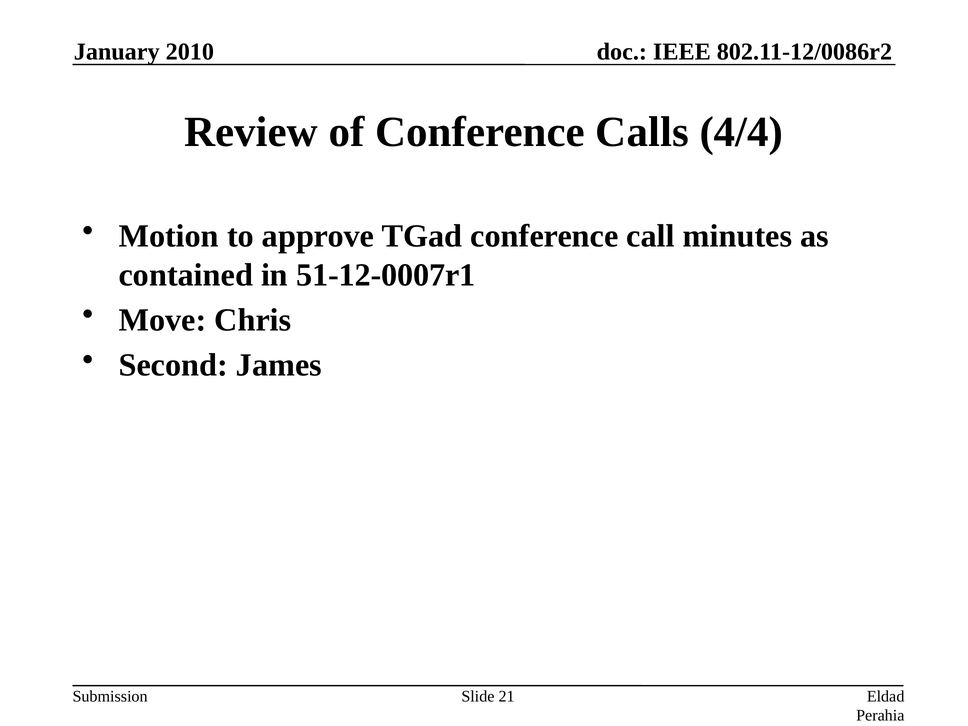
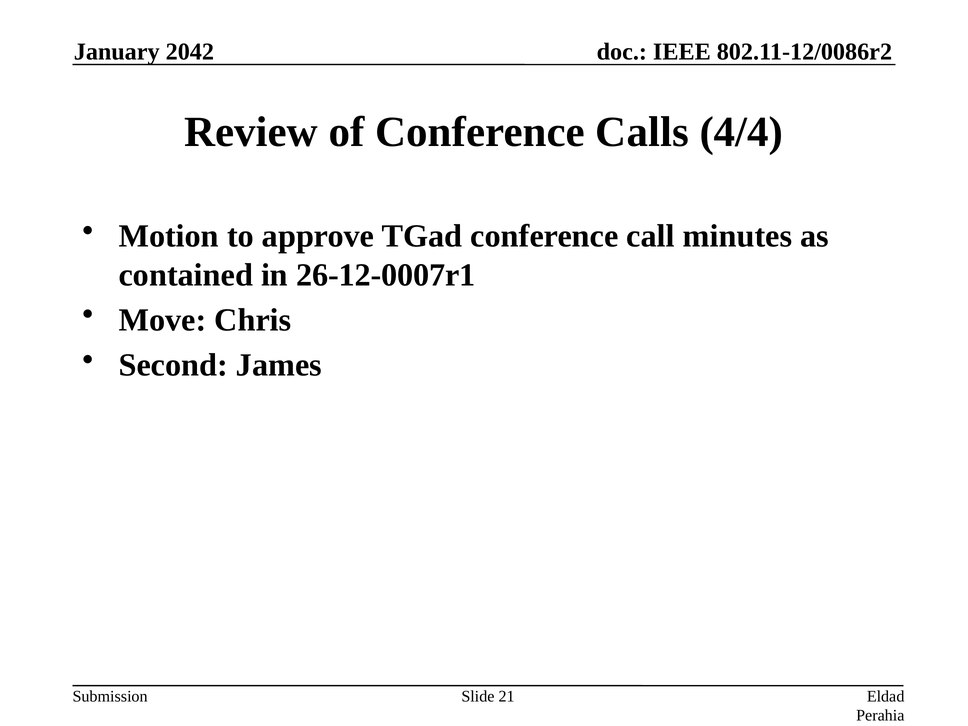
2010: 2010 -> 2042 (190, 52)
51-12-0007r1: 51-12-0007r1 -> 26-12-0007r1 (386, 275)
